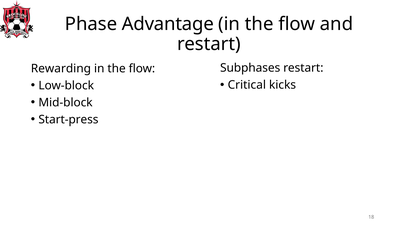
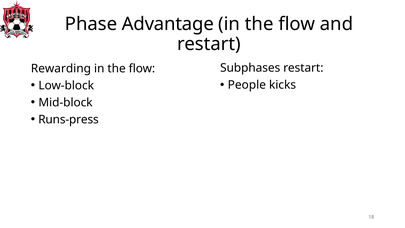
Critical: Critical -> People (247, 85)
Start-press: Start-press -> Runs-press (68, 119)
